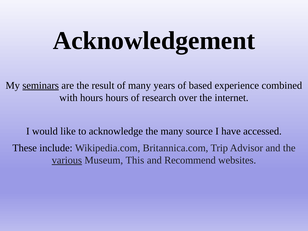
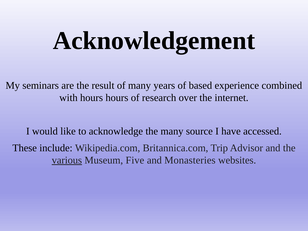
seminars underline: present -> none (41, 85)
This: This -> Five (135, 160)
Recommend: Recommend -> Monasteries (190, 160)
